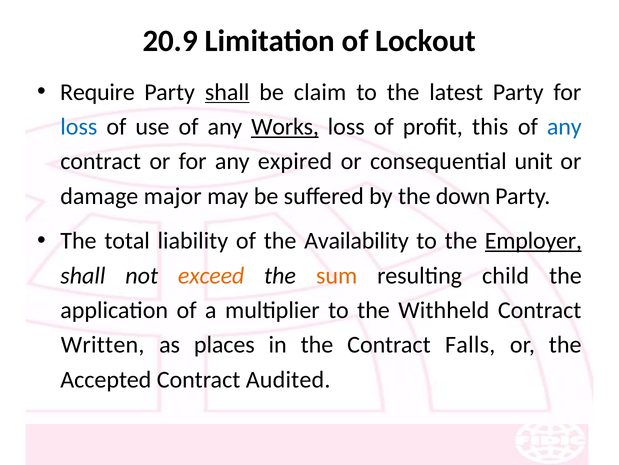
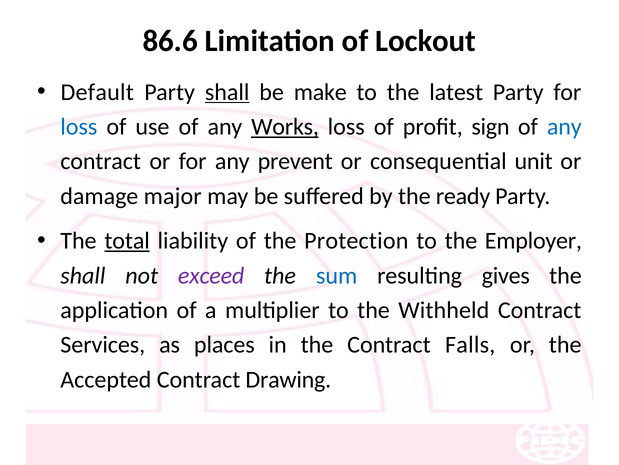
20.9: 20.9 -> 86.6 (170, 41)
Require: Require -> Default (97, 92)
claim: claim -> make (320, 92)
this: this -> sign (490, 127)
expired: expired -> prevent (295, 161)
down: down -> ready (463, 196)
total underline: none -> present (127, 241)
Availability: Availability -> Protection (356, 241)
Employer underline: present -> none (533, 241)
exceed colour: orange -> purple (211, 275)
sum colour: orange -> blue (337, 275)
child: child -> gives (506, 275)
Written: Written -> Services (103, 344)
Audited: Audited -> Drawing (288, 379)
